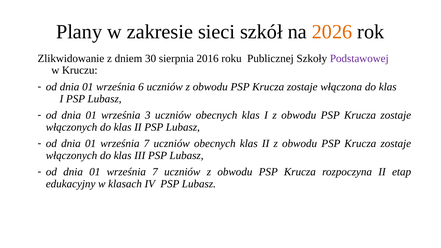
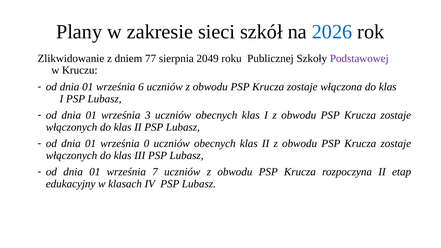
2026 colour: orange -> blue (332, 32)
30: 30 -> 77 (151, 58)
2016: 2016 -> 2049 (208, 58)
7: 7 -> 0 (147, 144)
